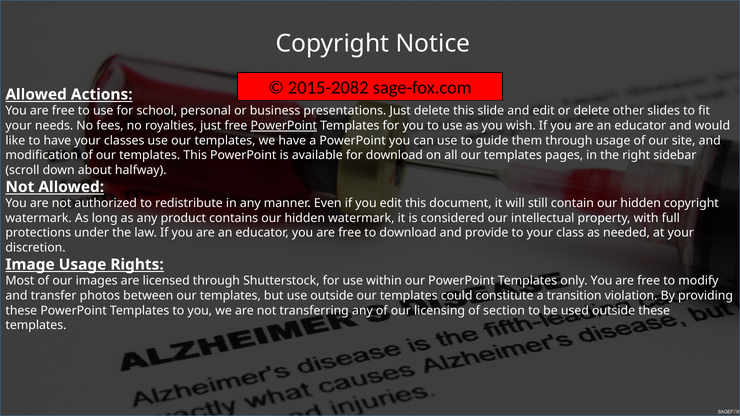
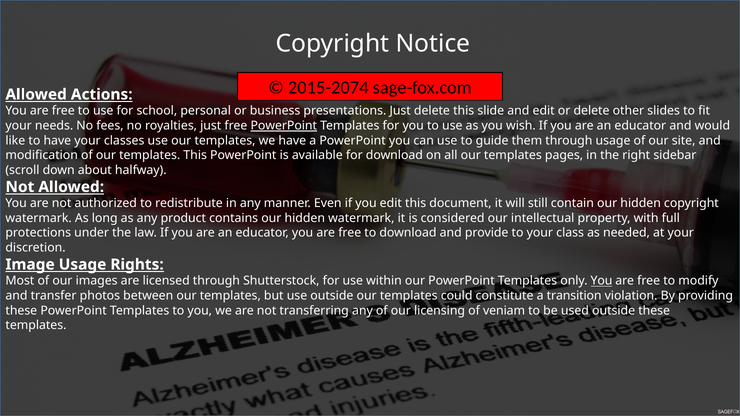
2015-2082: 2015-2082 -> 2015-2074 (328, 88)
You underline: none -> present (602, 281)
section: section -> veniam (504, 311)
